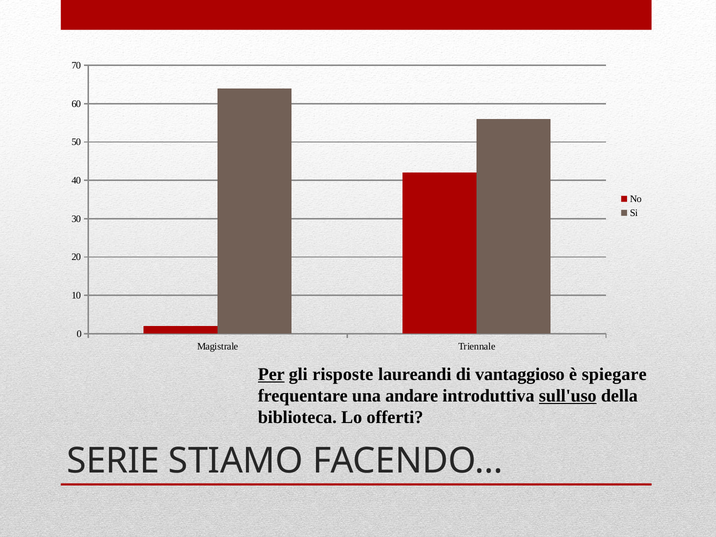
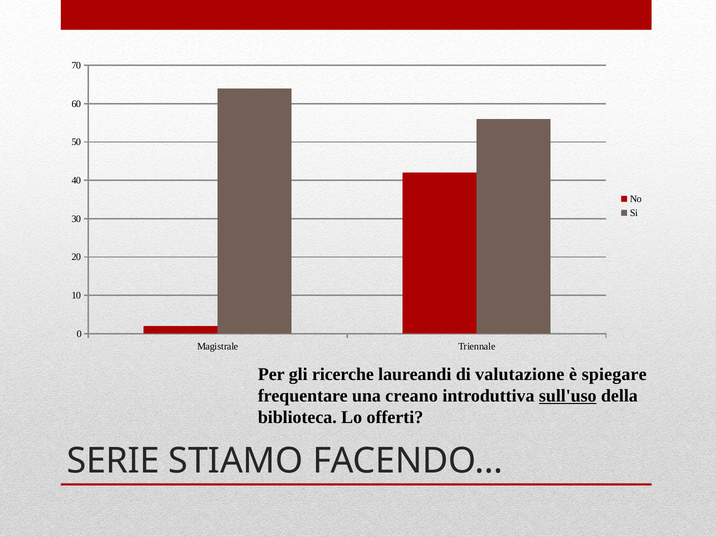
Per underline: present -> none (271, 374)
risposte: risposte -> ricerche (343, 374)
vantaggioso: vantaggioso -> valutazione (520, 374)
andare: andare -> creano (412, 396)
